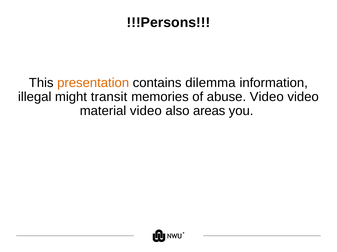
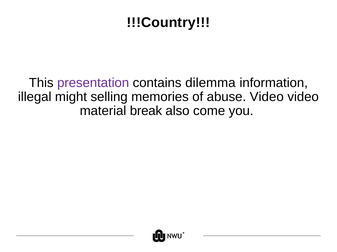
!!!Persons: !!!Persons -> !!!Country (168, 23)
presentation colour: orange -> purple (93, 83)
transit: transit -> selling (109, 97)
material video: video -> break (146, 111)
areas: areas -> come (209, 111)
